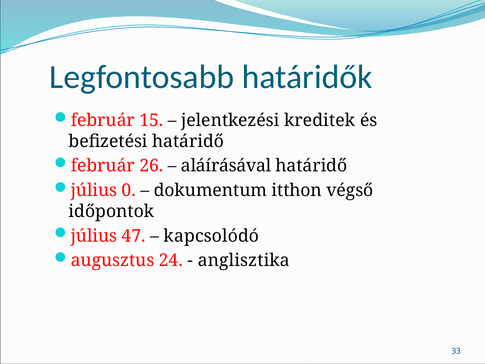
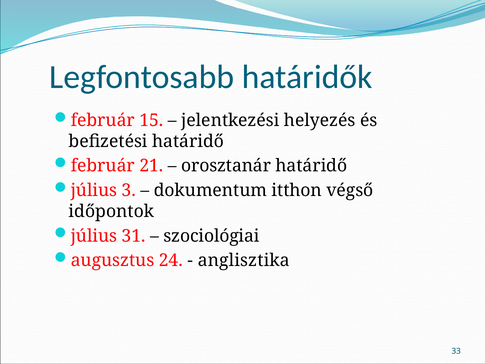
kreditek: kreditek -> helyezés (320, 120)
26: 26 -> 21 (151, 166)
aláírásával: aláírásával -> orosztanár (226, 166)
0: 0 -> 3 (129, 190)
47: 47 -> 31 (134, 236)
kapcsolódó: kapcsolódó -> szociológiai (212, 236)
